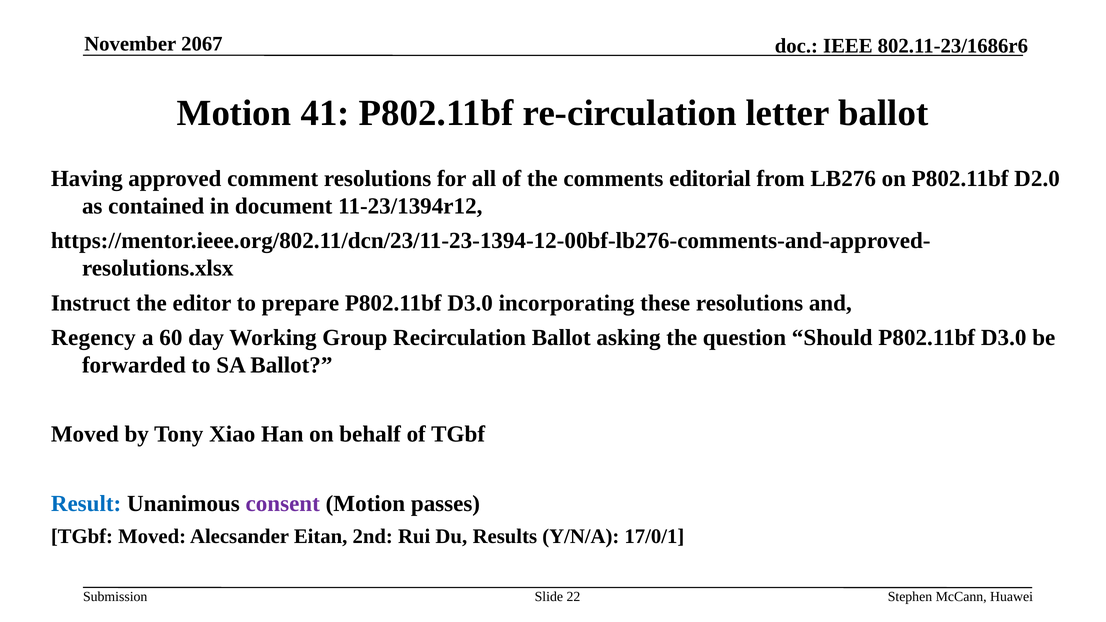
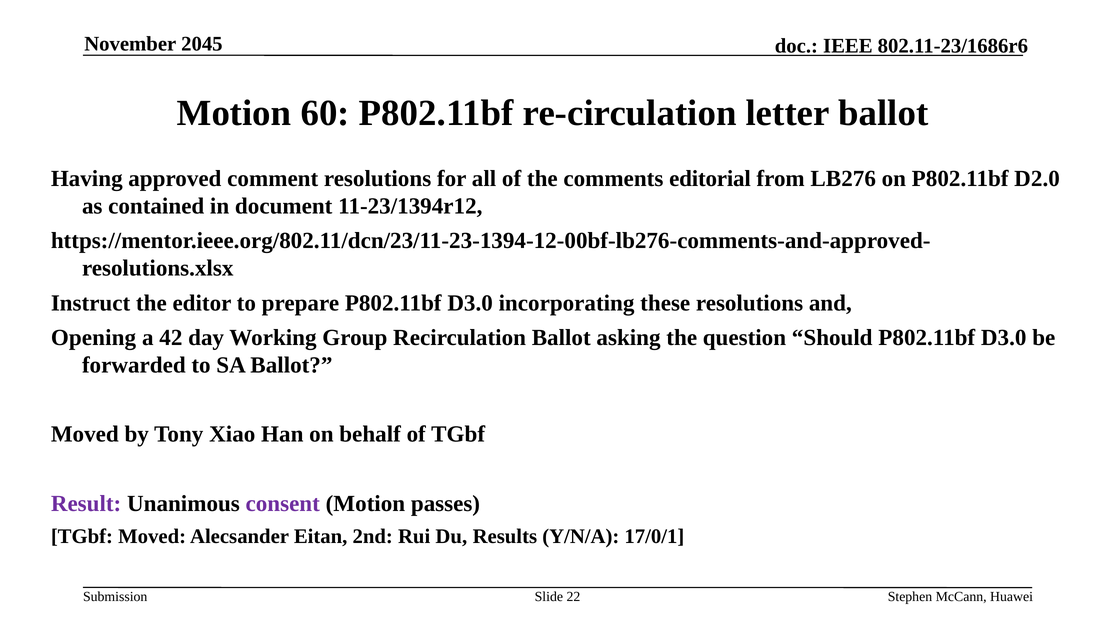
2067: 2067 -> 2045 (202, 44)
41: 41 -> 60 (325, 113)
Regency: Regency -> Opening (94, 338)
60: 60 -> 42 (171, 338)
Result colour: blue -> purple (86, 504)
